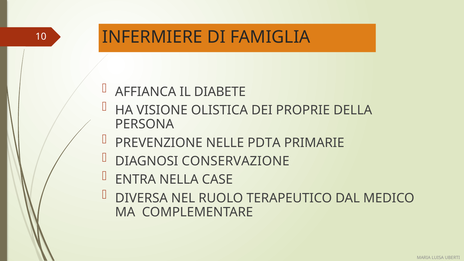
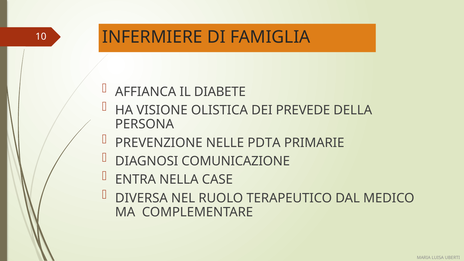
PROPRIE: PROPRIE -> PREVEDE (303, 110)
CONSERVAZIONE: CONSERVAZIONE -> COMUNICAZIONE (236, 161)
